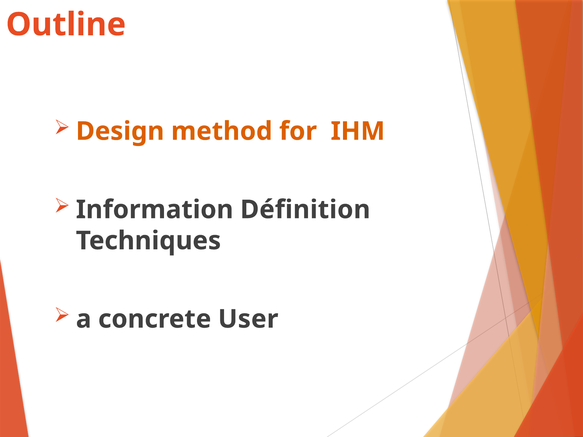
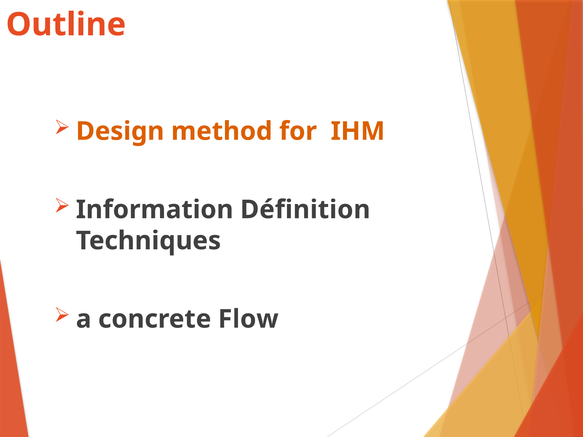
User: User -> Flow (248, 319)
